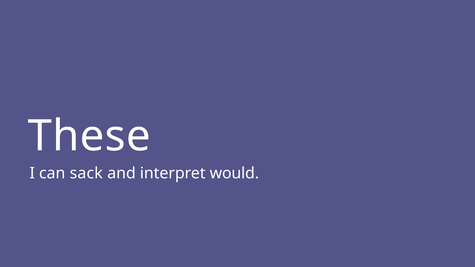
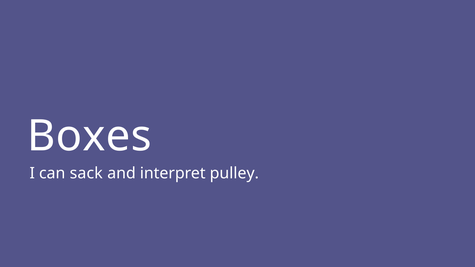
These: These -> Boxes (89, 136)
would: would -> pulley (234, 173)
